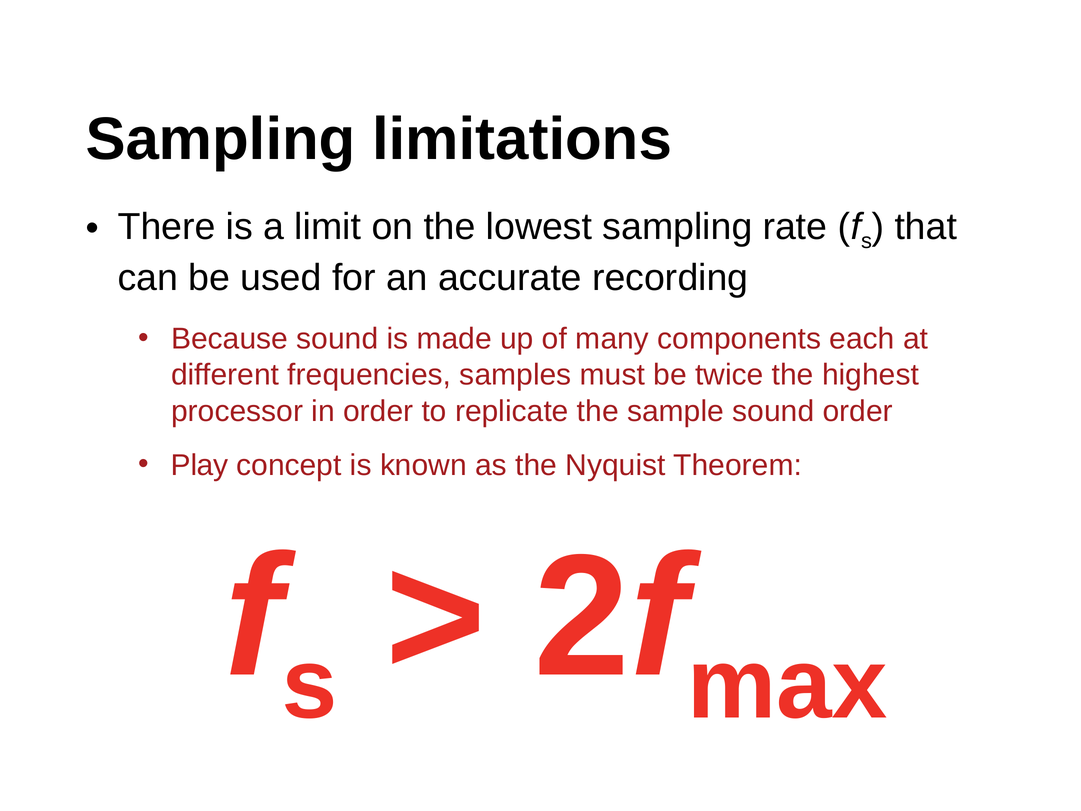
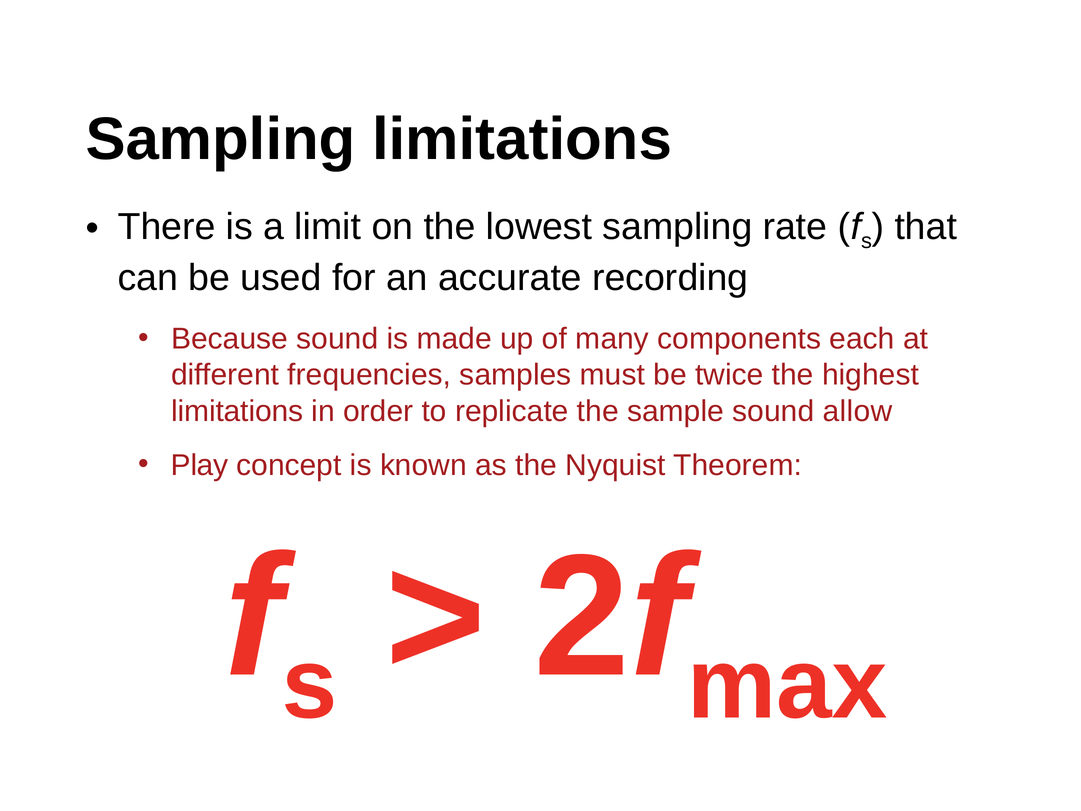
processor: processor -> limitations (237, 411)
sound order: order -> allow (857, 411)
